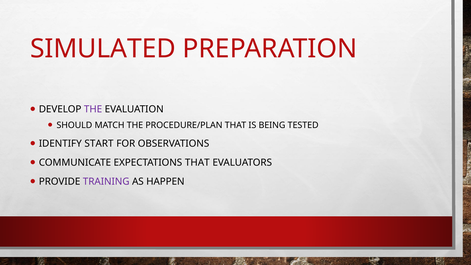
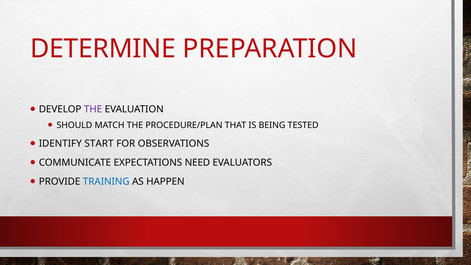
SIMULATED: SIMULATED -> DETERMINE (103, 49)
EXPECTATIONS THAT: THAT -> NEED (197, 163)
TRAINING colour: purple -> blue (106, 182)
